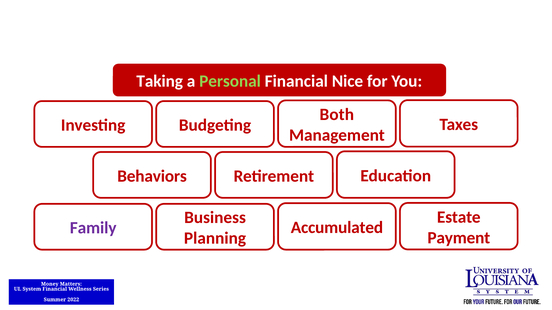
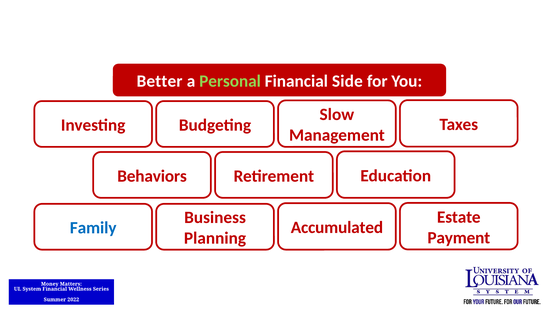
Taking: Taking -> Better (160, 81)
Nice: Nice -> Side (347, 81)
Both: Both -> Slow (337, 115)
Family colour: purple -> blue (93, 228)
